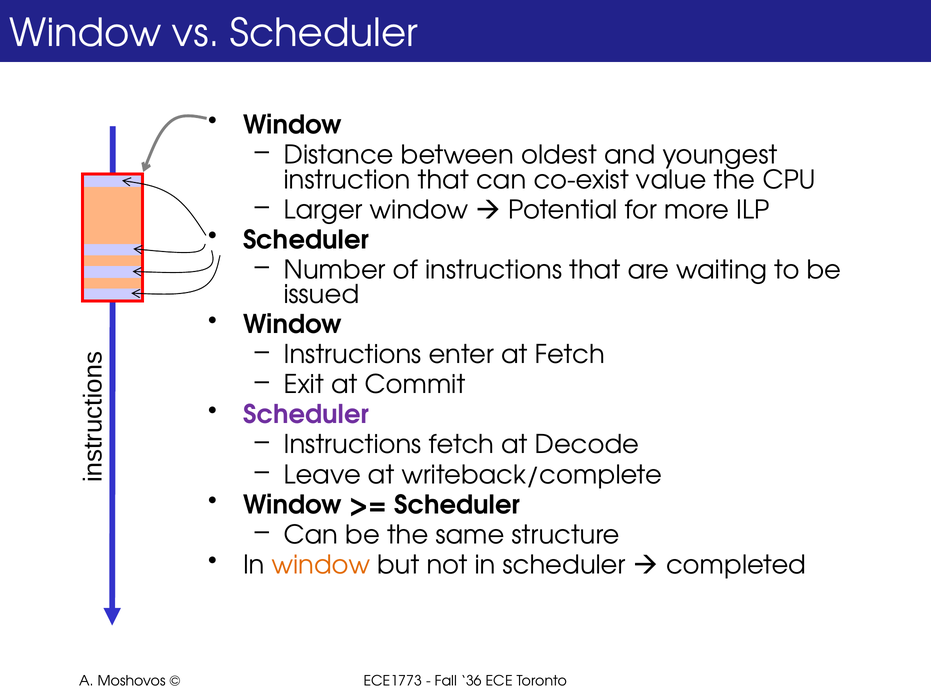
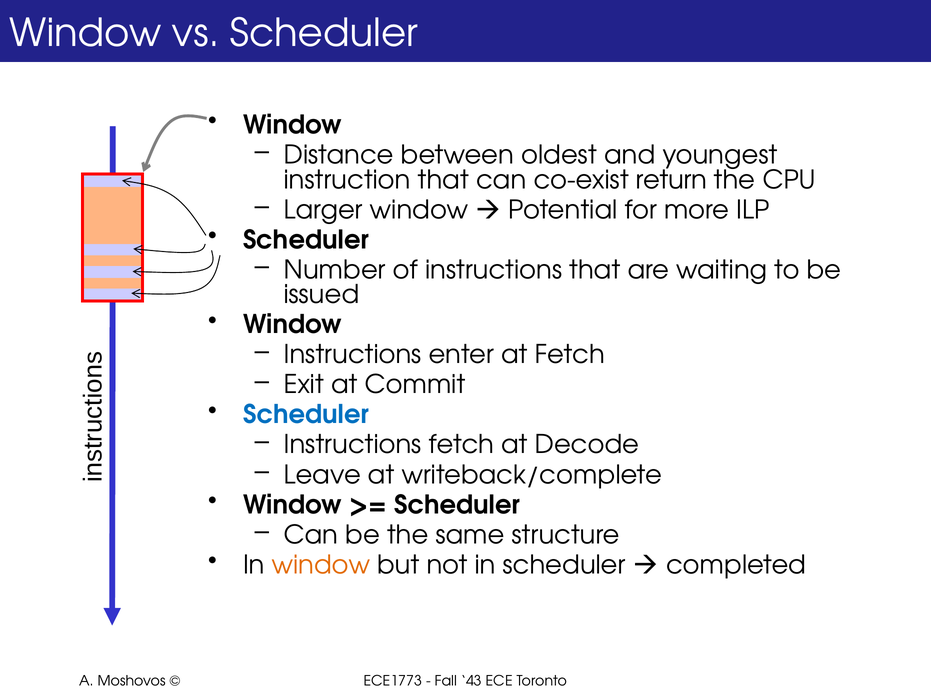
value: value -> return (672, 180)
Scheduler colour: purple -> blue (306, 415)
36: 36 -> 43 (471, 681)
